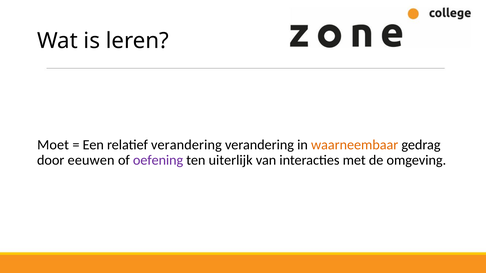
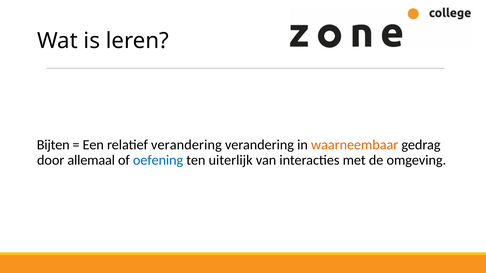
Moet: Moet -> Bijten (53, 145)
eeuwen: eeuwen -> allemaal (91, 160)
oefening colour: purple -> blue (158, 160)
